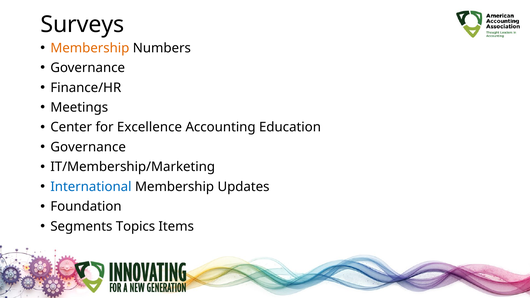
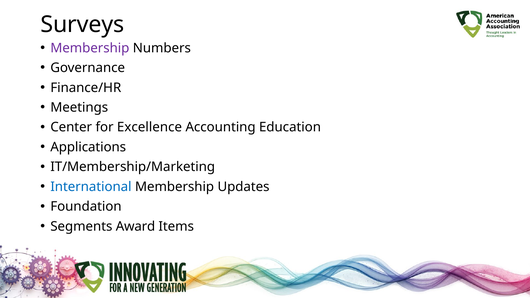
Membership colour: orange -> purple (90, 48)
Governance: Governance -> Applications (88, 147)
Topics: Topics -> Award (135, 226)
